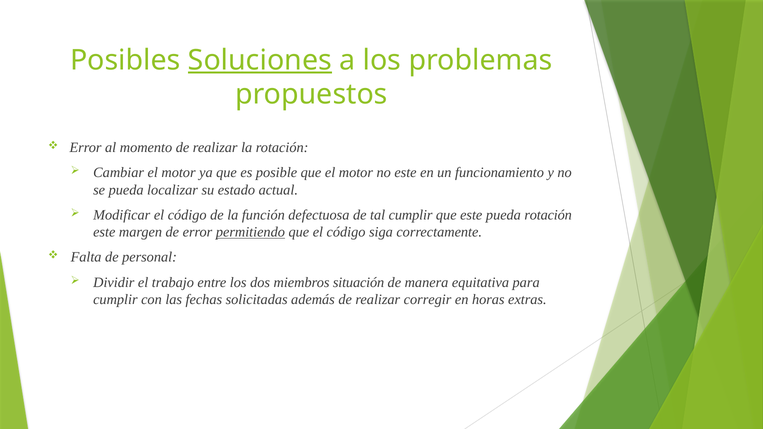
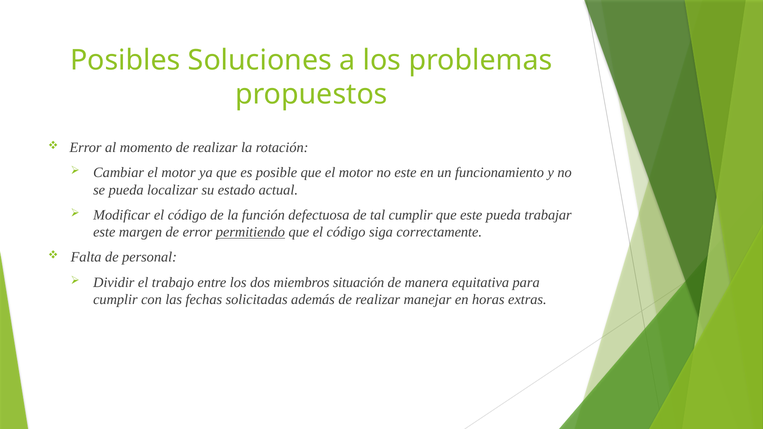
Soluciones underline: present -> none (260, 60)
pueda rotación: rotación -> trabajar (548, 215)
corregir: corregir -> manejar (428, 300)
